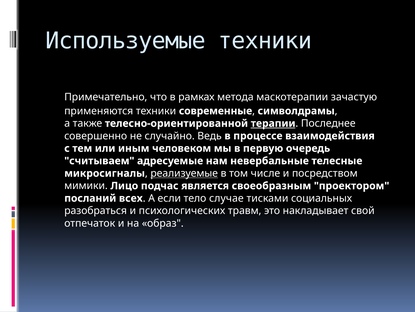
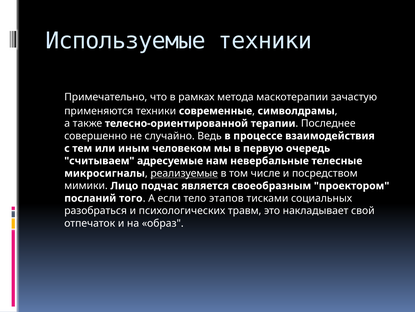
терапии underline: present -> none (273, 123)
всех: всех -> того (131, 198)
случае: случае -> этапов (226, 198)
